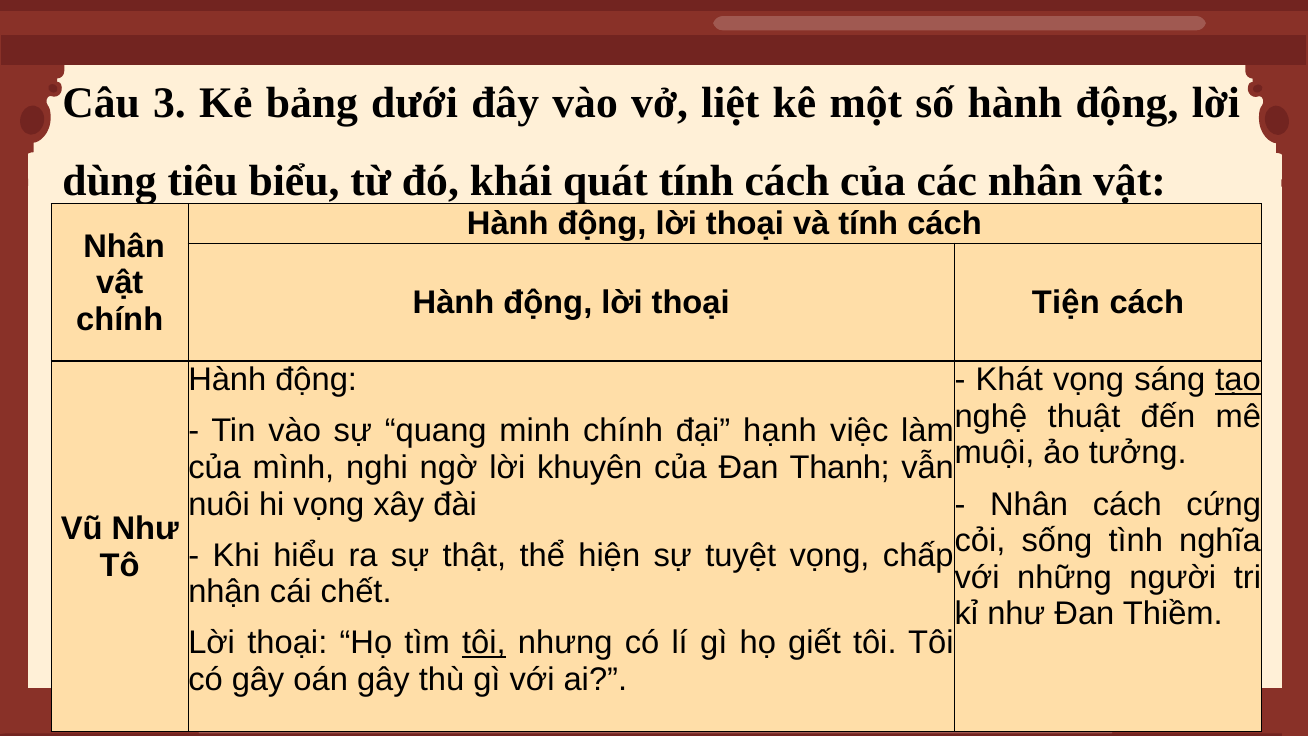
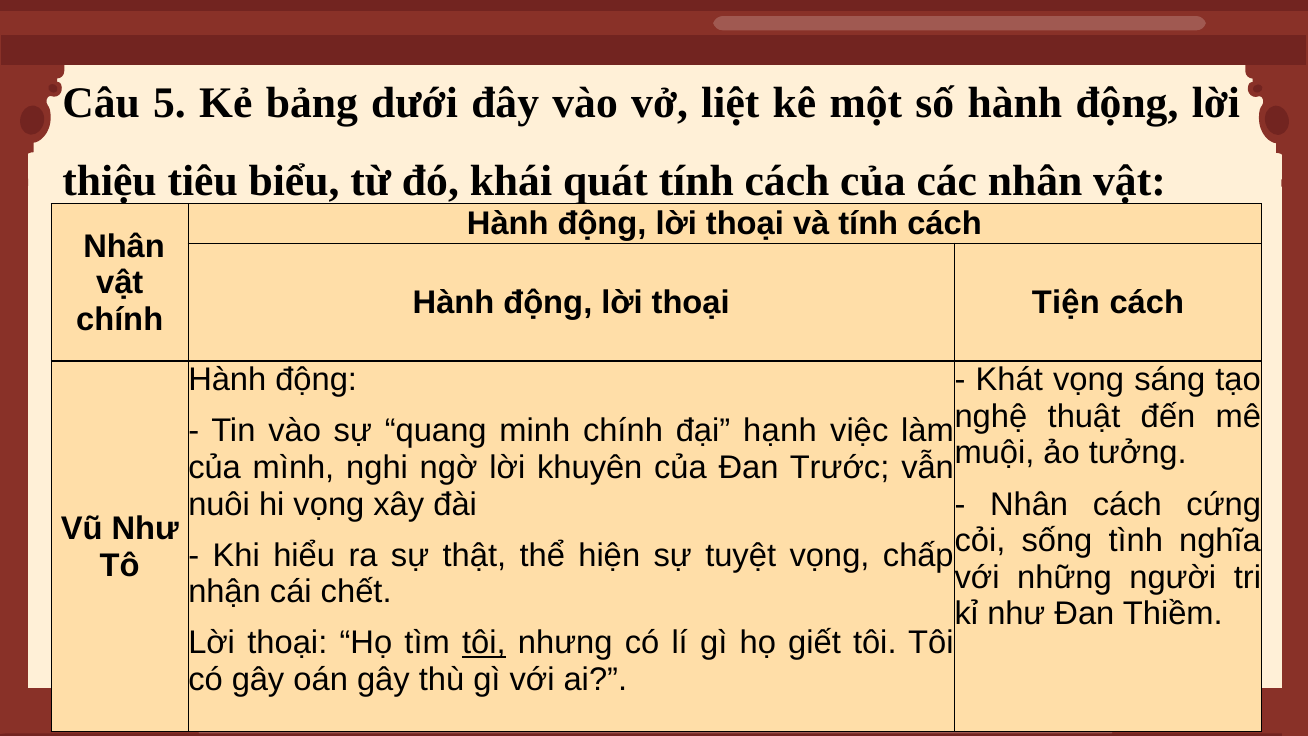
3: 3 -> 5 (169, 103)
dùng: dùng -> thiệu (110, 181)
tạo underline: present -> none (1238, 380)
Thanh: Thanh -> Trước (840, 468)
